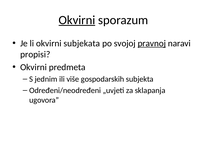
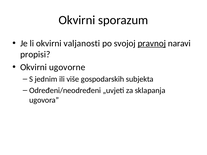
Okvirni underline: present -> none (77, 20)
subjekata: subjekata -> valjanosti (82, 43)
predmeta: predmeta -> ugovorne (67, 67)
